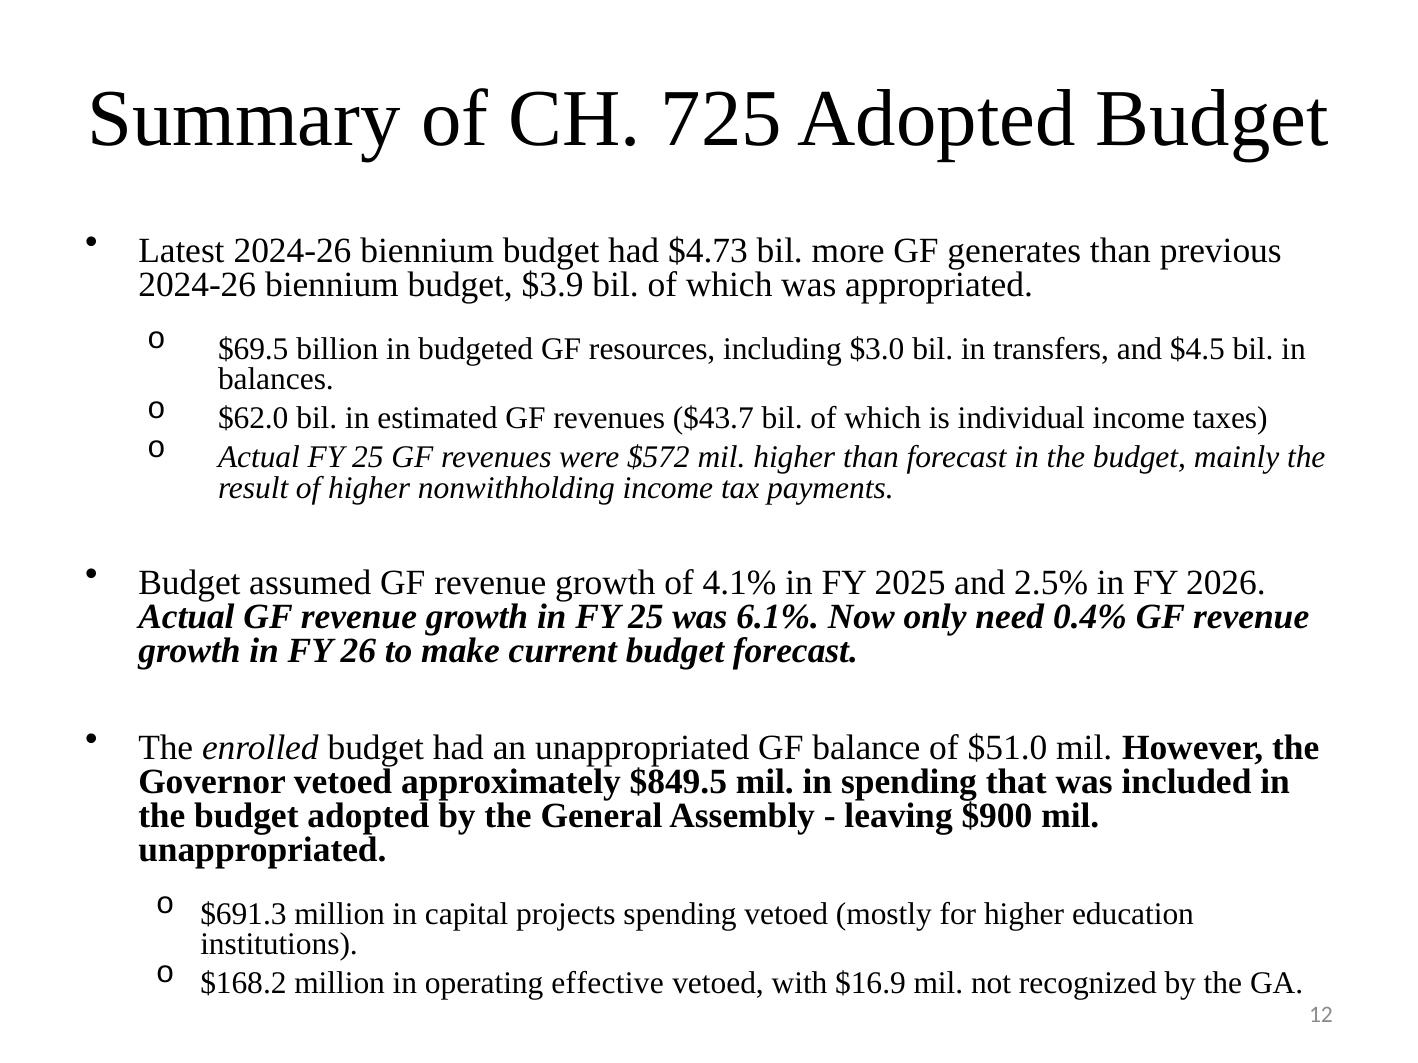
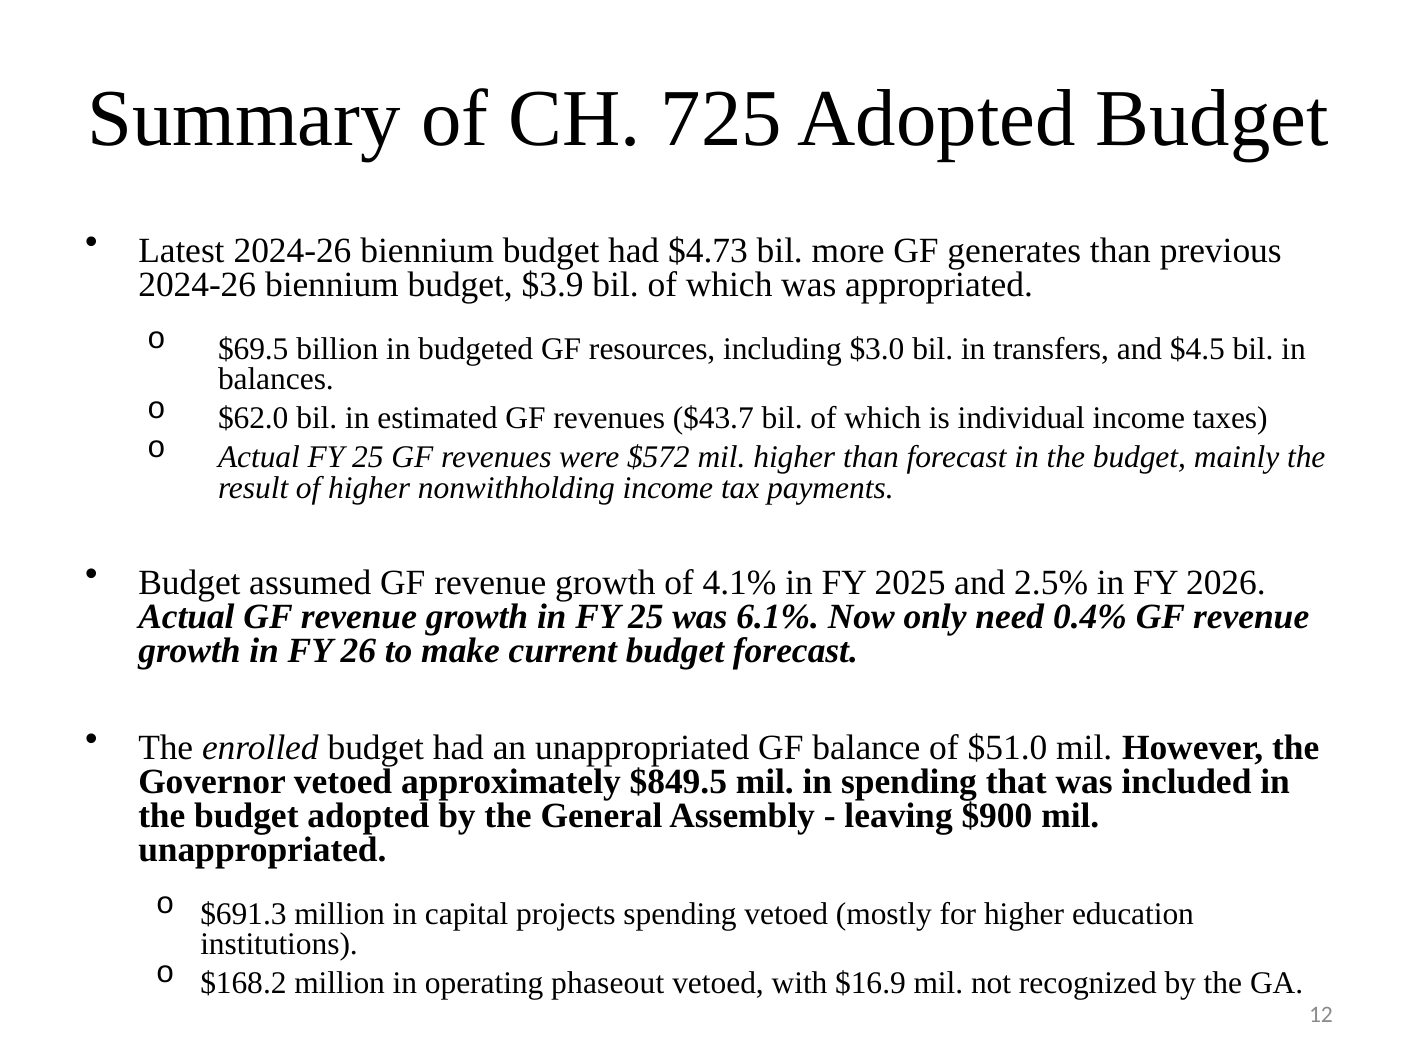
effective: effective -> phaseout (608, 984)
